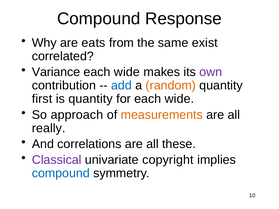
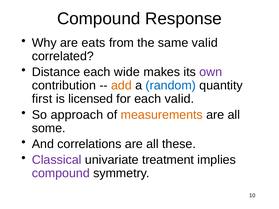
same exist: exist -> valid (205, 43)
Variance: Variance -> Distance (56, 72)
add colour: blue -> orange (121, 86)
random colour: orange -> blue (171, 86)
is quantity: quantity -> licensed (91, 99)
for each wide: wide -> valid (179, 99)
really: really -> some (49, 128)
copyright: copyright -> treatment (168, 160)
compound colour: blue -> purple (61, 173)
